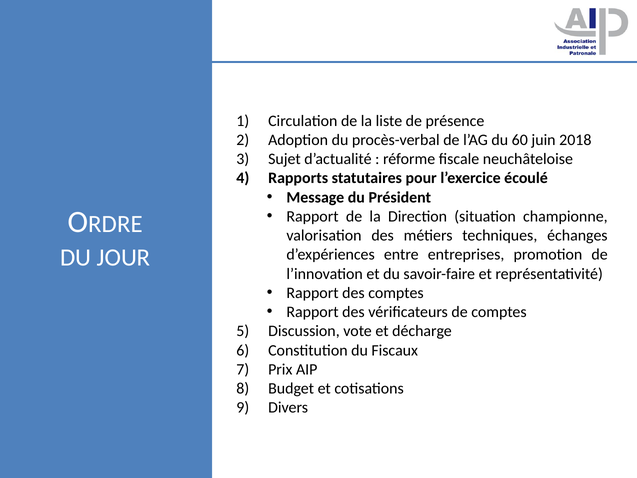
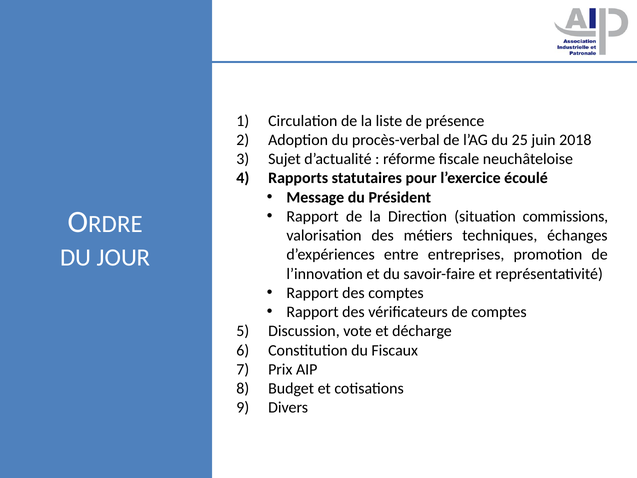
60: 60 -> 25 (520, 140)
championne: championne -> commissions (565, 216)
